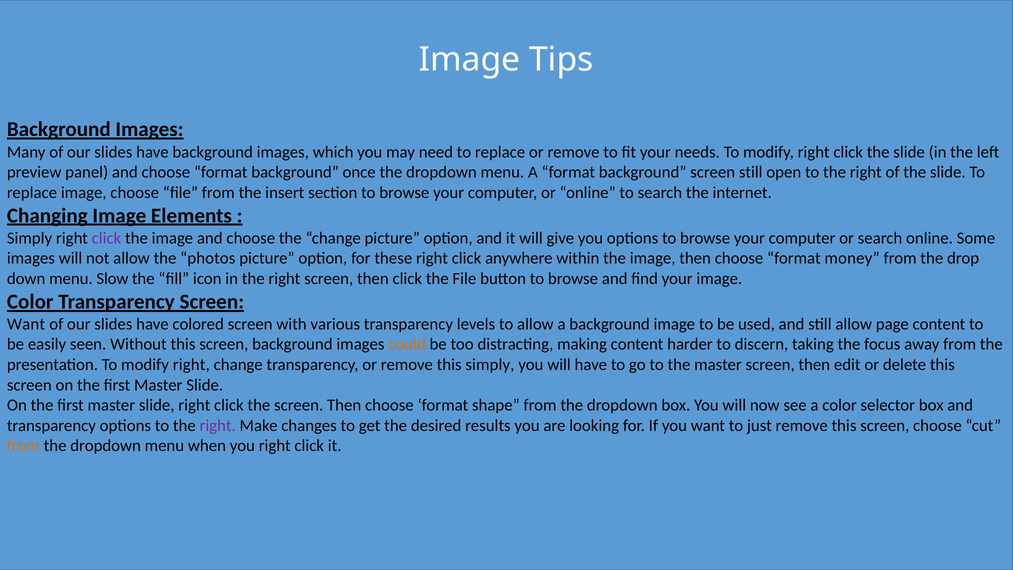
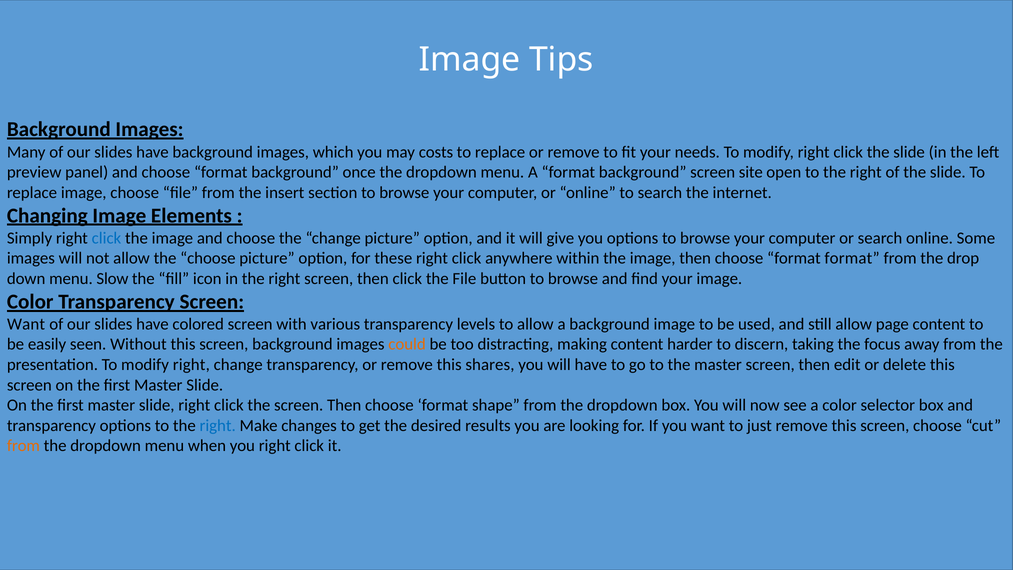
need: need -> costs (436, 152)
screen still: still -> site (751, 172)
click colour: purple -> blue (106, 238)
the photos: photos -> choose (208, 258)
format money: money -> format (852, 258)
this simply: simply -> shares (490, 365)
right colour: purple -> blue (218, 425)
